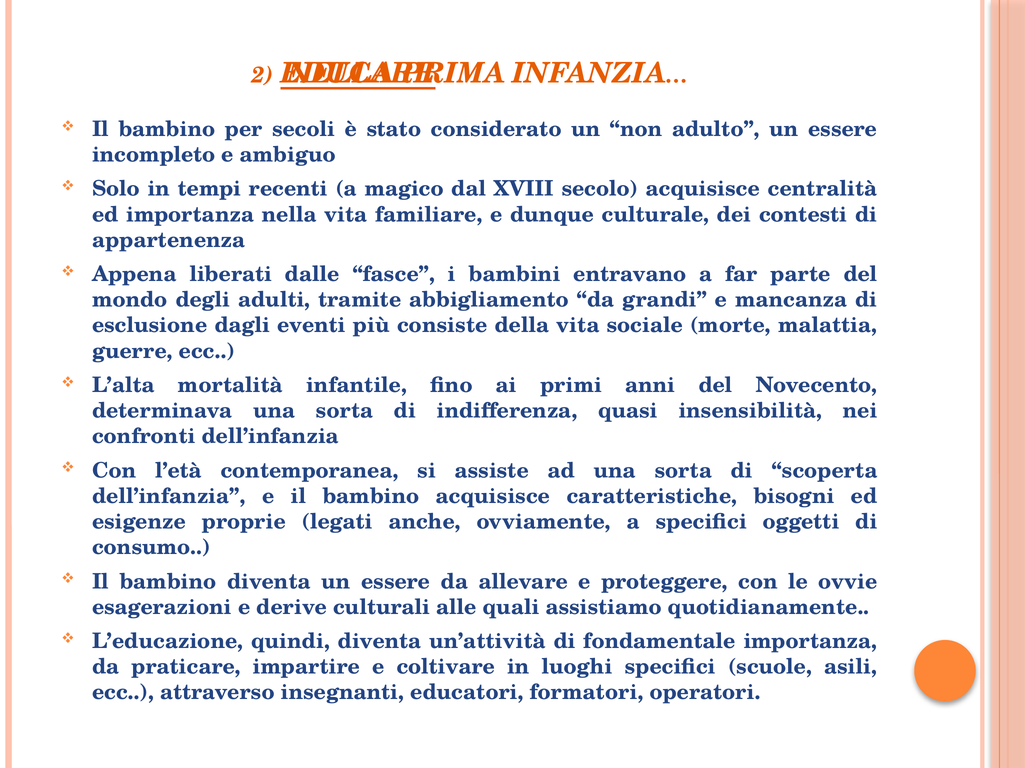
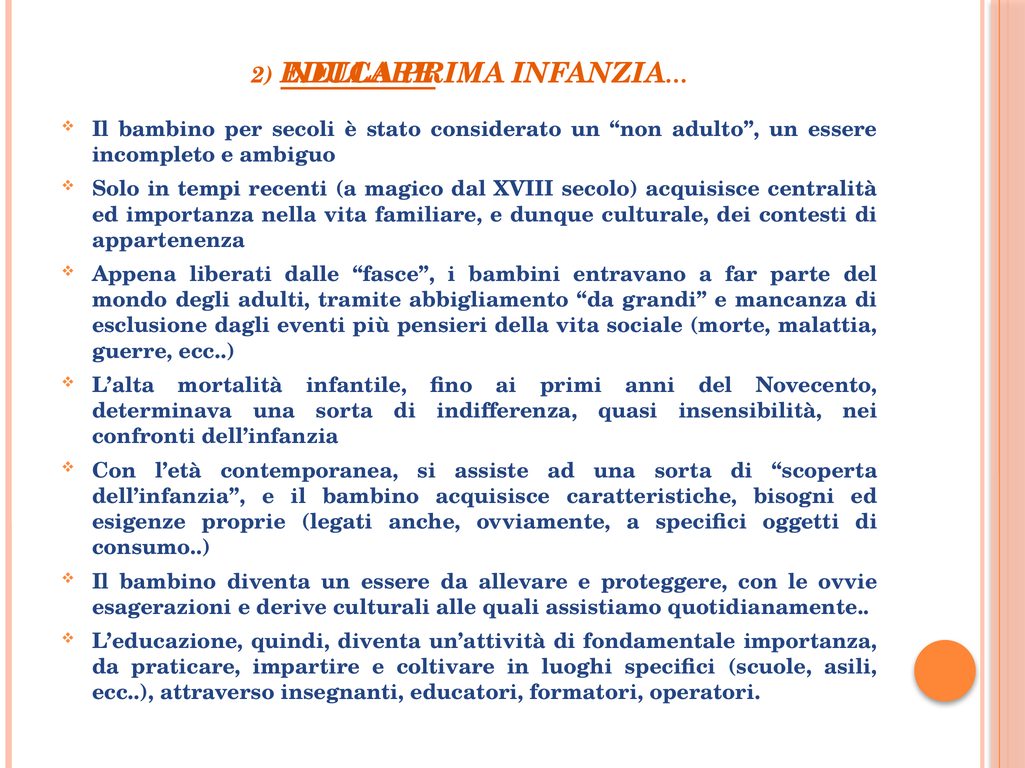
consiste: consiste -> pensieri (442, 326)
